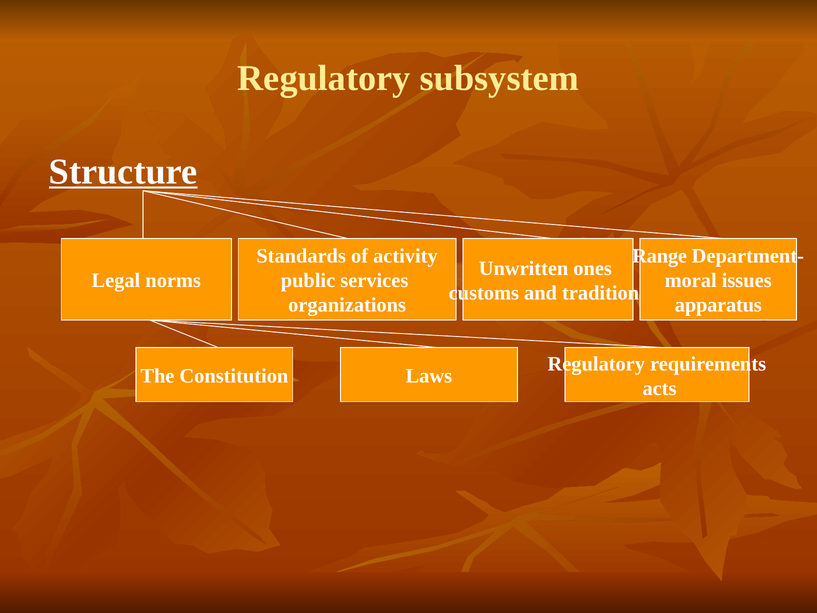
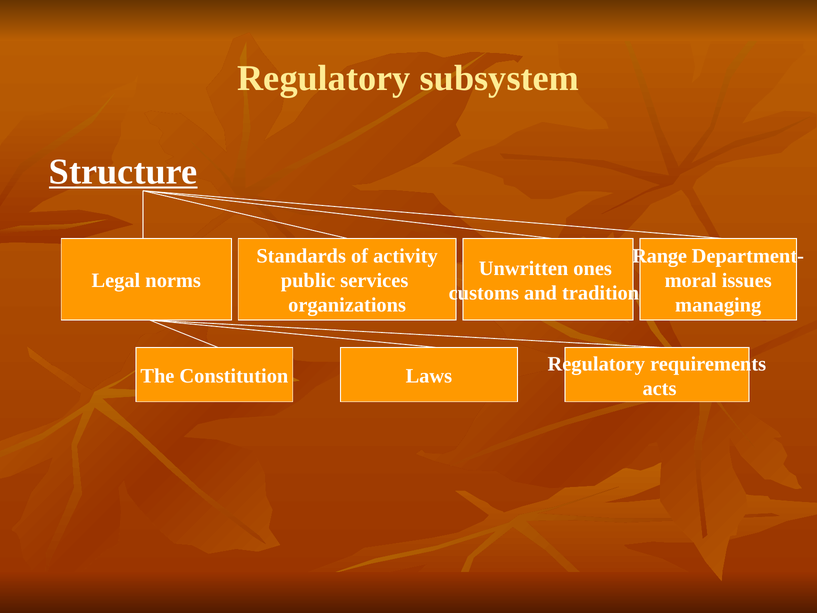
apparatus: apparatus -> managing (718, 305)
